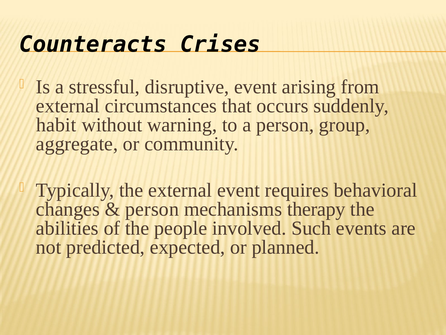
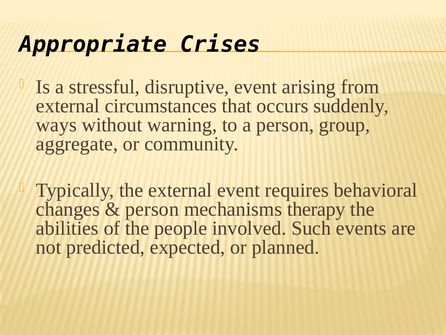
Counteracts: Counteracts -> Appropriate (93, 44)
habit: habit -> ways (56, 125)
